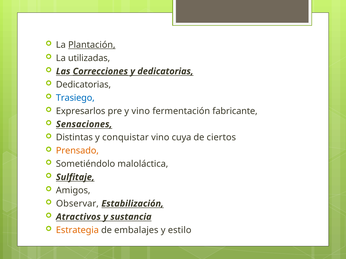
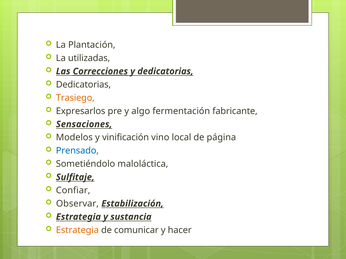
Plantación underline: present -> none (92, 45)
Trasiego colour: blue -> orange (75, 98)
y vino: vino -> algo (141, 111)
Distintas: Distintas -> Modelos (74, 138)
conquistar: conquistar -> vinificación (126, 138)
cuya: cuya -> local (181, 138)
ciertos: ciertos -> página (221, 138)
Prensado colour: orange -> blue (77, 151)
Amigos: Amigos -> Confiar (73, 191)
Atractivos: Atractivos -> Estrategia (78, 217)
embalajes: embalajes -> comunicar (136, 231)
estilo: estilo -> hacer (180, 231)
